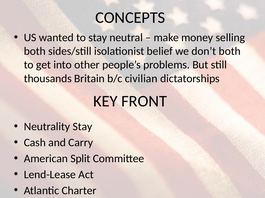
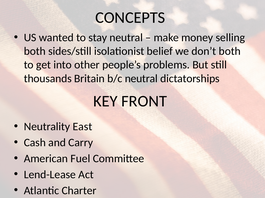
b/c civilian: civilian -> neutral (141, 79)
Neutrality Stay: Stay -> East (82, 127)
Split: Split -> Fuel (80, 159)
